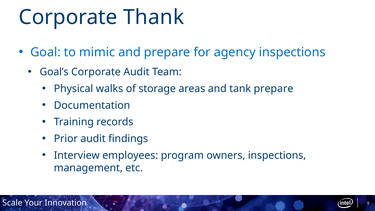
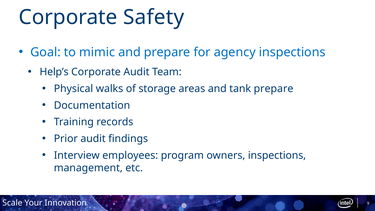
Thank: Thank -> Safety (154, 17)
Goal’s: Goal’s -> Help’s (54, 72)
